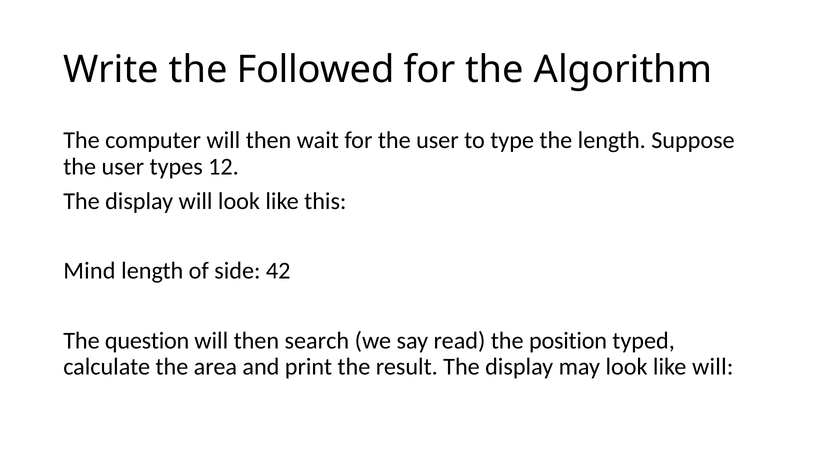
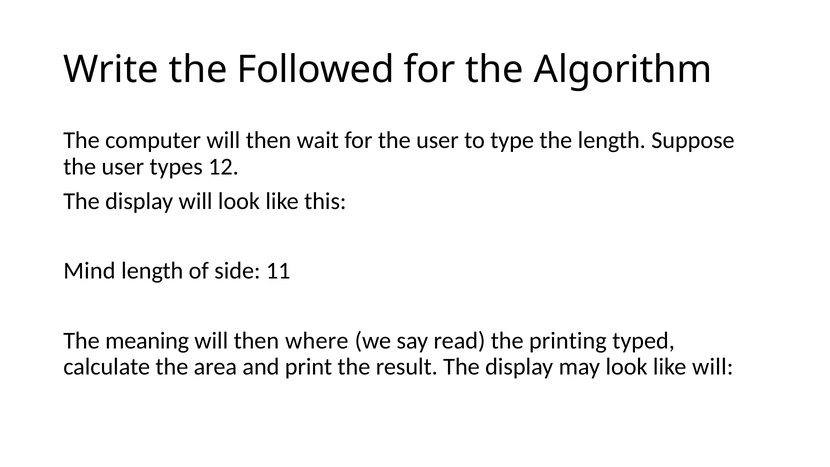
42: 42 -> 11 (278, 271)
question: question -> meaning (147, 340)
search: search -> where (317, 340)
position: position -> printing (568, 340)
